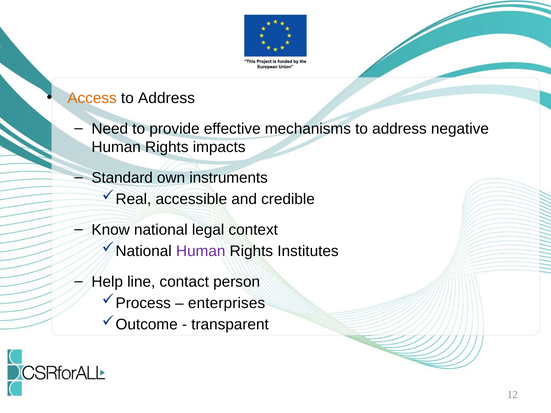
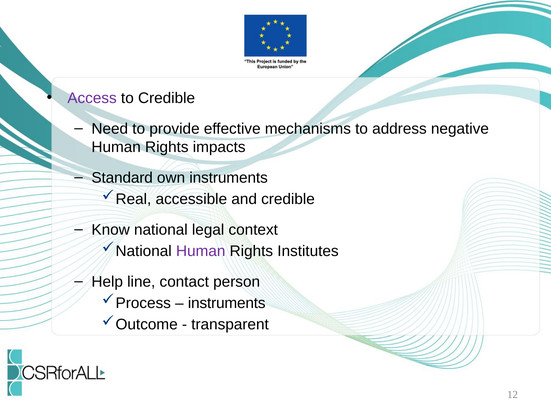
Access colour: orange -> purple (92, 98)
Address: Address -> Credible (167, 98)
enterprises: enterprises -> instruments (227, 303)
